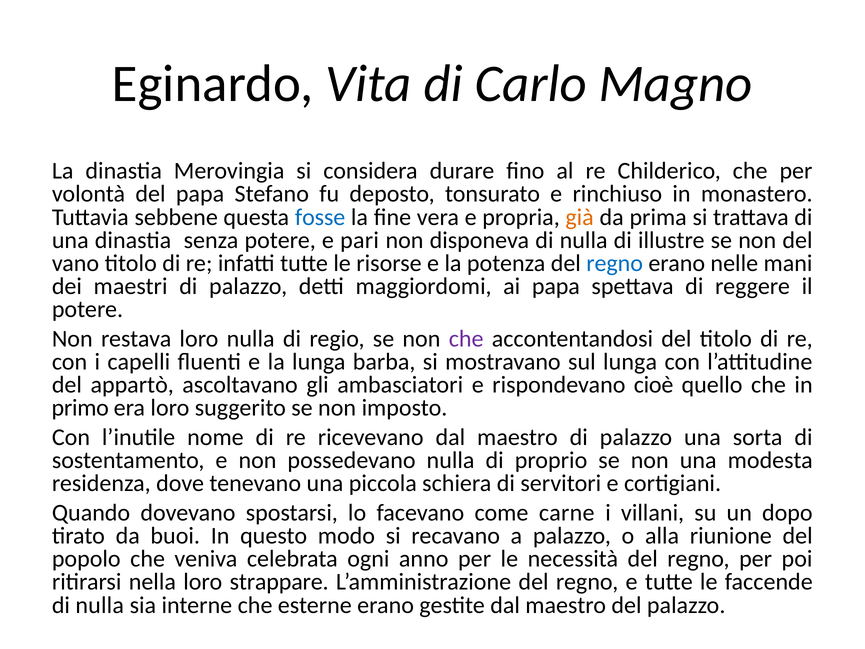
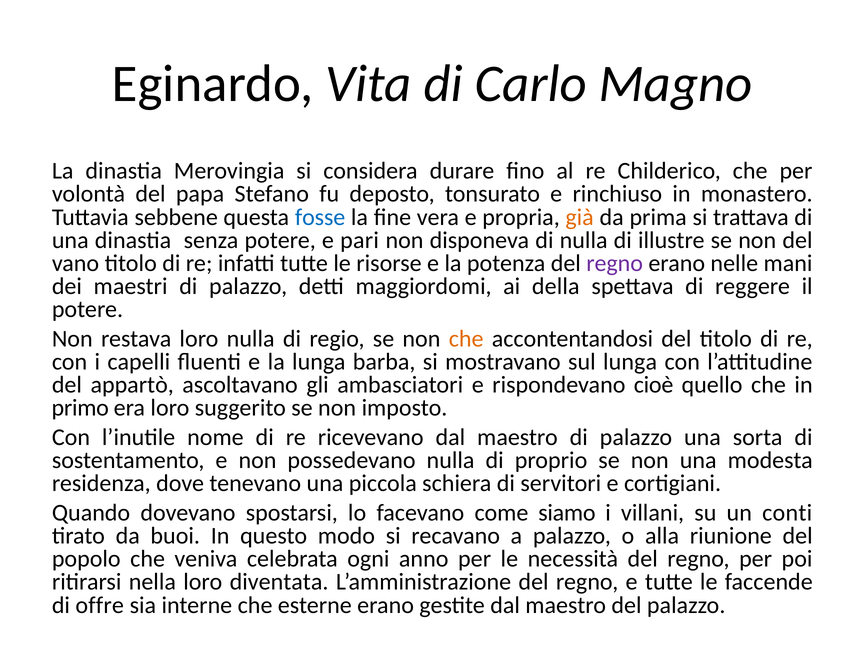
regno colour: blue -> purple (615, 263)
ai papa: papa -> della (556, 286)
che colour: purple -> orange (466, 339)
carne: carne -> siamo (567, 512)
dopo: dopo -> conti (787, 512)
strappare: strappare -> diventata (279, 582)
nulla: nulla -> offre (100, 605)
